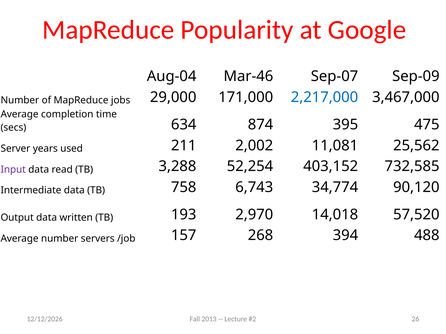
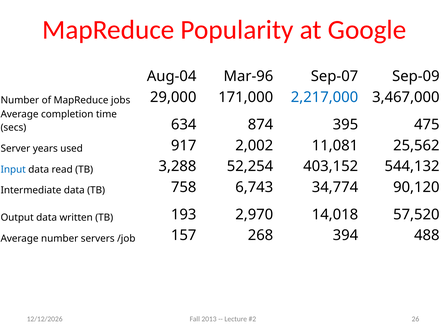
Mar-46: Mar-46 -> Mar-96 (248, 76)
211: 211 -> 917 (184, 146)
Input colour: purple -> blue (13, 170)
732,585: 732,585 -> 544,132 (412, 167)
